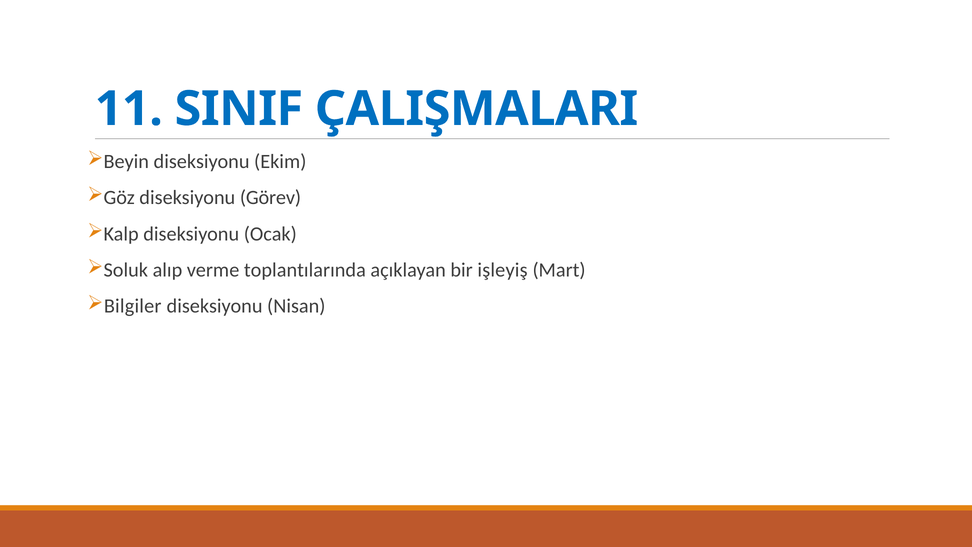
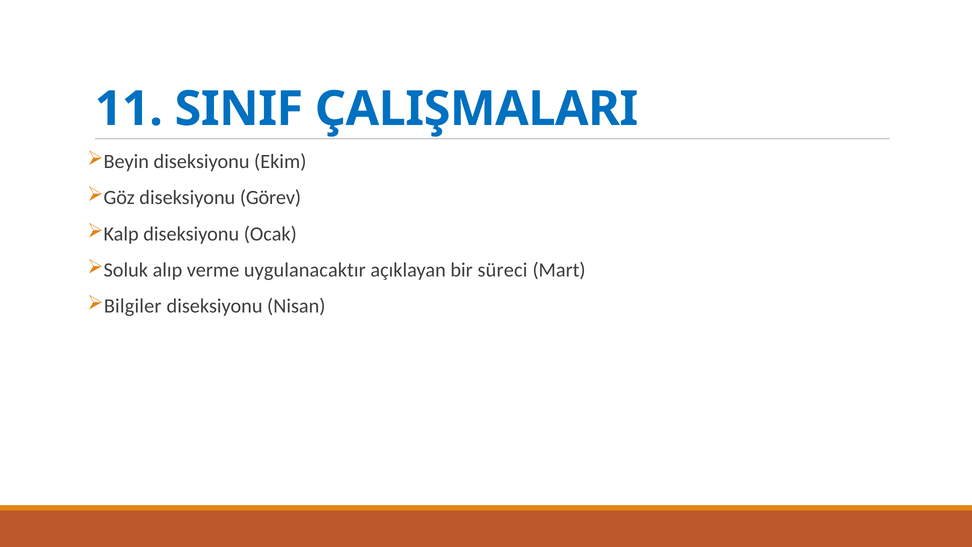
toplantılarında: toplantılarında -> uygulanacaktır (305, 270)
işleyiş: işleyiş -> süreci (503, 270)
